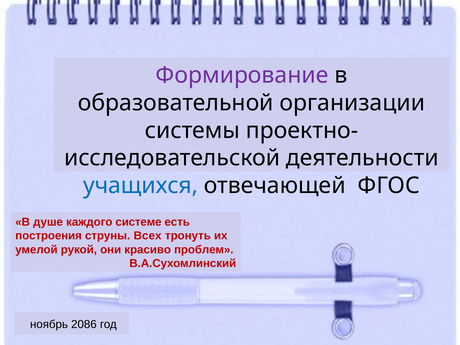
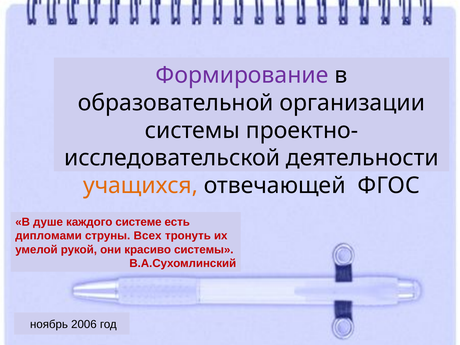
учащихся colour: blue -> orange (141, 186)
построения: построения -> дипломами (49, 236)
красиво проблем: проблем -> системы (204, 250)
2086: 2086 -> 2006 (84, 324)
